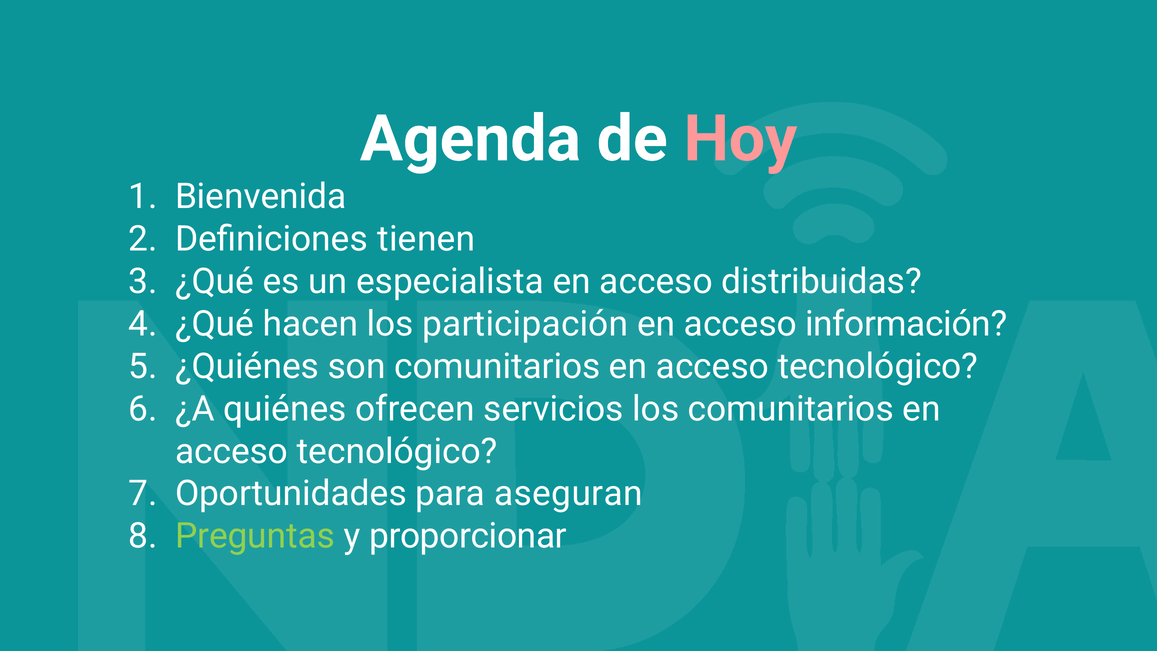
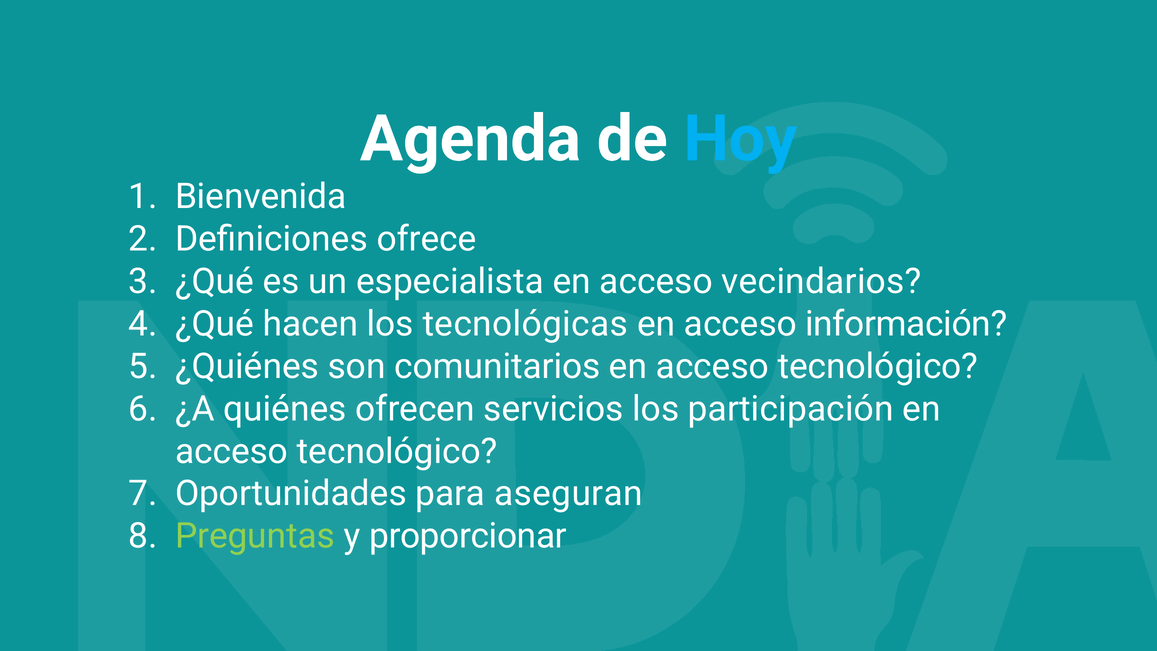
Hoy colour: pink -> light blue (740, 139)
tienen: tienen -> ofrece (427, 239)
distribuidas: distribuidas -> vecindarios (821, 282)
participación: participación -> tecnológicas (525, 324)
los comunitarios: comunitarios -> participación (791, 409)
